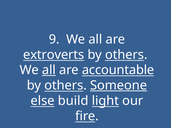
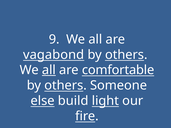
extroverts: extroverts -> vagabond (54, 55)
accountable: accountable -> comfortable (118, 70)
Someone underline: present -> none (119, 86)
